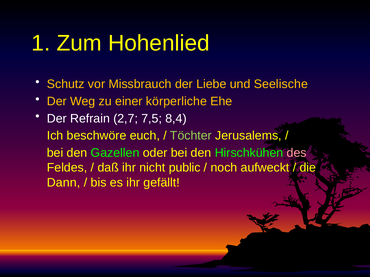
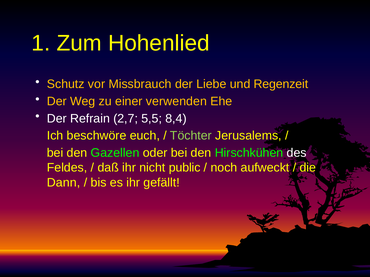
Seelische: Seelische -> Regenzeit (281, 84)
körperliche: körperliche -> verwenden (176, 101)
7,5: 7,5 -> 5,5 (152, 119)
des colour: pink -> white (297, 153)
